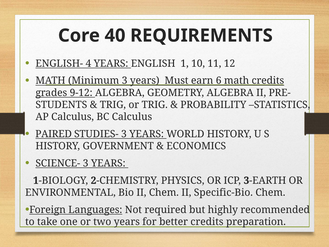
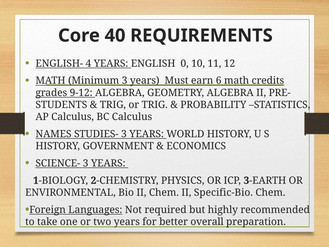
1: 1 -> 0 (185, 63)
PAIRED: PAIRED -> NAMES (54, 134)
better credits: credits -> overall (207, 222)
